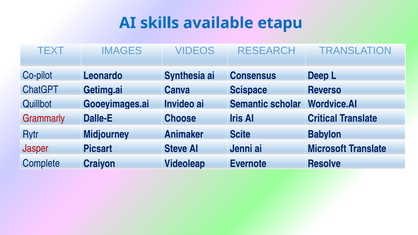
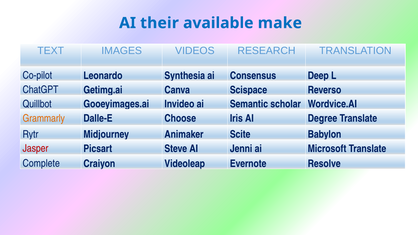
skills: skills -> their (159, 23)
etapu: etapu -> make (280, 23)
Grammarly colour: red -> orange (44, 118)
Critical: Critical -> Degree (323, 119)
